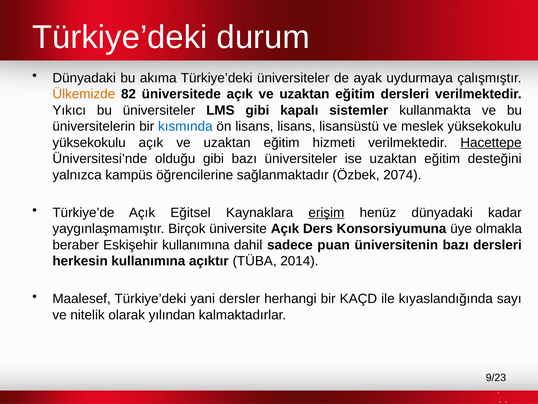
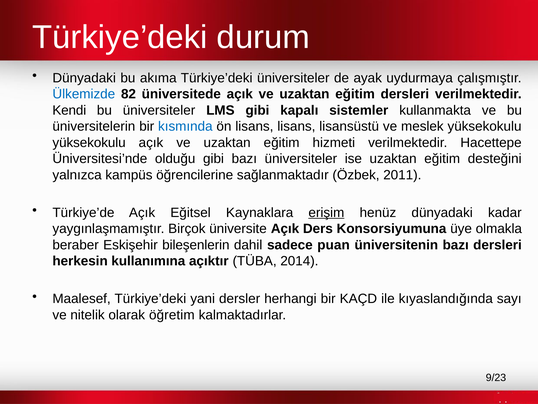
Ülkemizde colour: orange -> blue (84, 94)
Yıkıcı: Yıkıcı -> Kendi (69, 110)
Hacettepe underline: present -> none (491, 142)
2074: 2074 -> 2011 (402, 175)
Eskişehir kullanımına: kullanımına -> bileşenlerin (196, 245)
yılından: yılından -> öğretim (172, 315)
